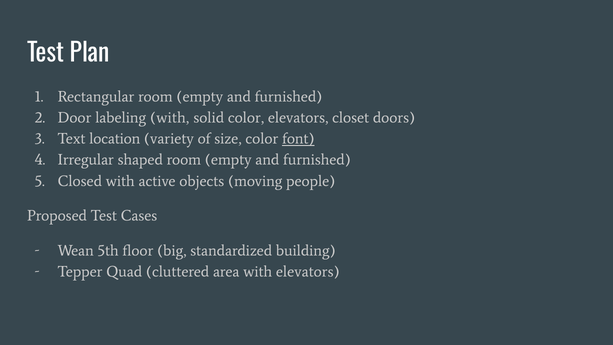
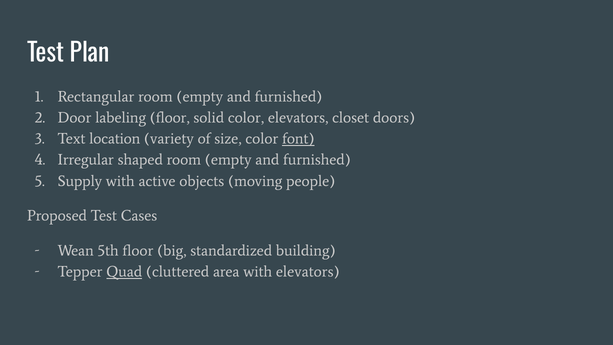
labeling with: with -> floor (170, 118)
Closed: Closed -> Supply (80, 181)
Quad underline: none -> present (124, 272)
